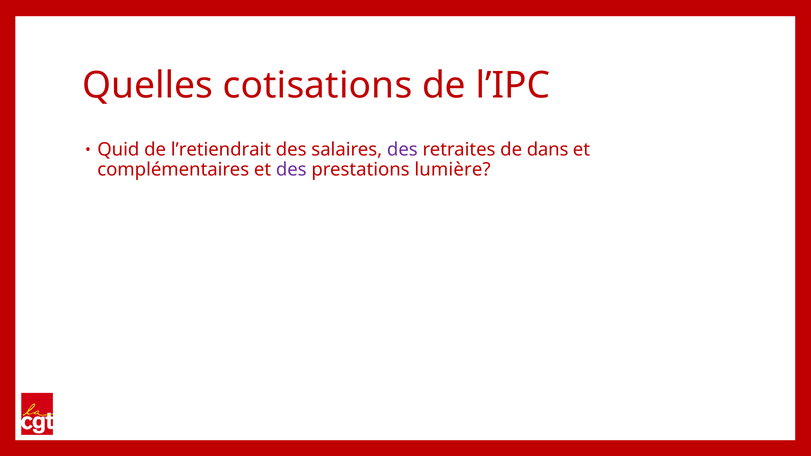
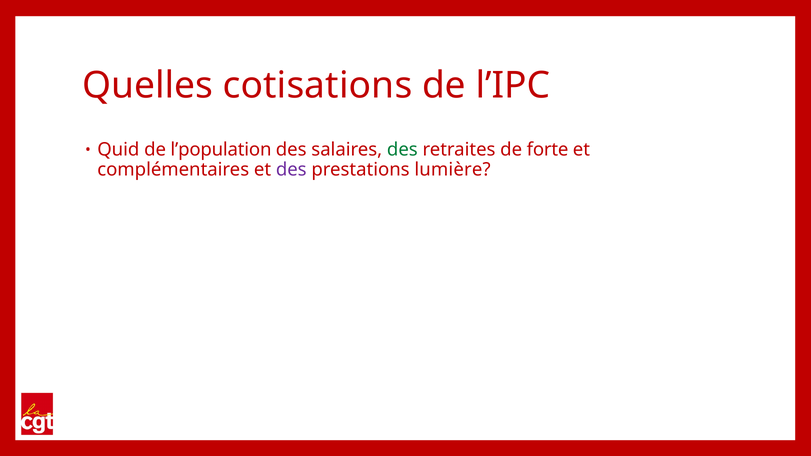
l’retiendrait: l’retiendrait -> l’population (221, 150)
des colour: purple -> green (402, 150)
dans: dans -> forte (548, 150)
